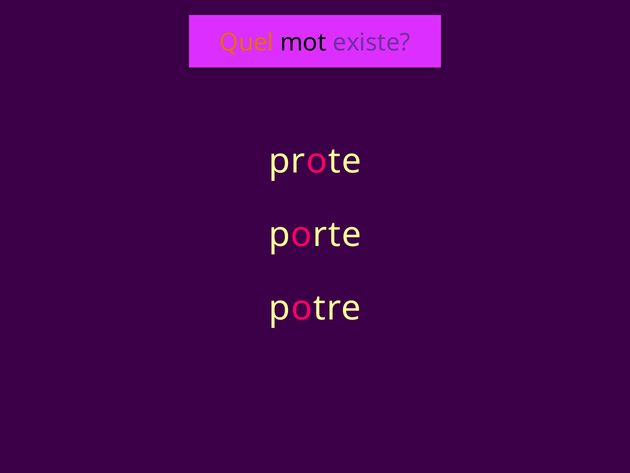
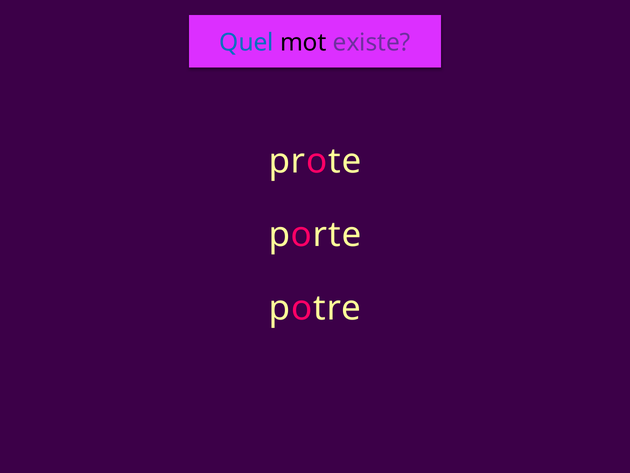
Quel colour: orange -> blue (247, 43)
